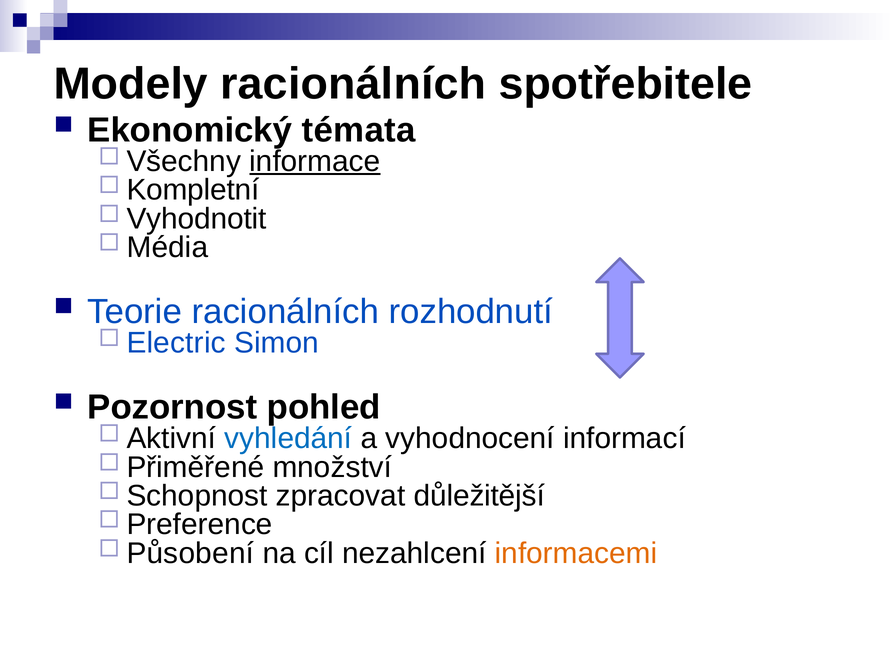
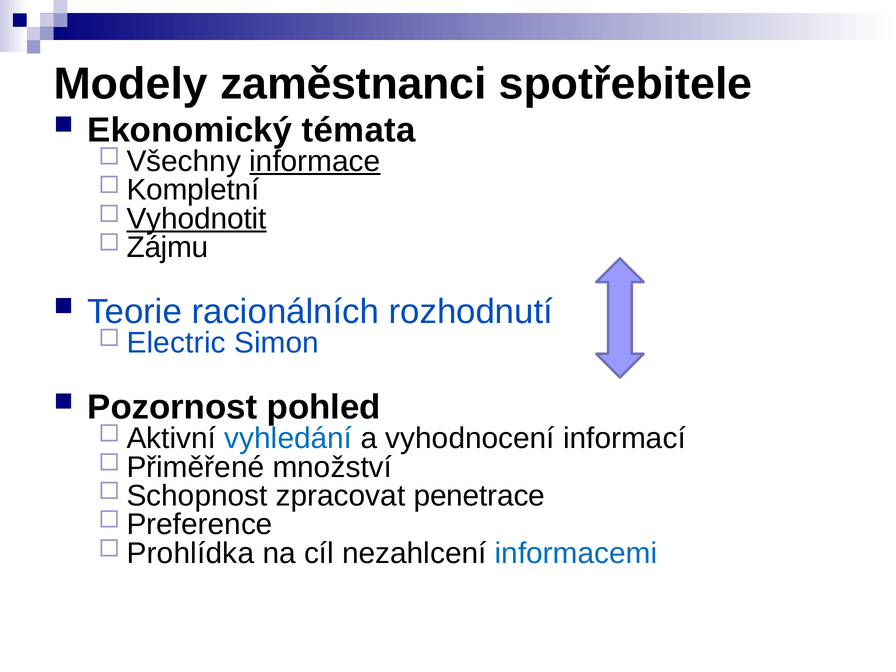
Modely racionálních: racionálních -> zaměstnanci (353, 84)
Vyhodnotit underline: none -> present (197, 219)
Média: Média -> Zájmu (168, 247)
důležitější: důležitější -> penetrace (479, 496)
Působení: Působení -> Prohlídka (190, 553)
informacemi colour: orange -> blue (576, 553)
